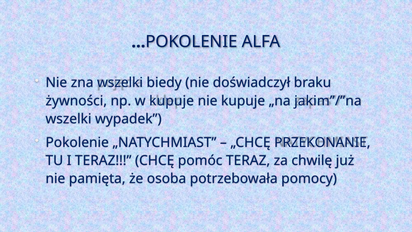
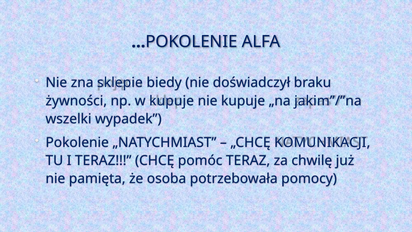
zna wszelki: wszelki -> sklepie (120, 83)
PRZEKONANIE: PRZEKONANIE -> KOMUNIKACJI (322, 142)
